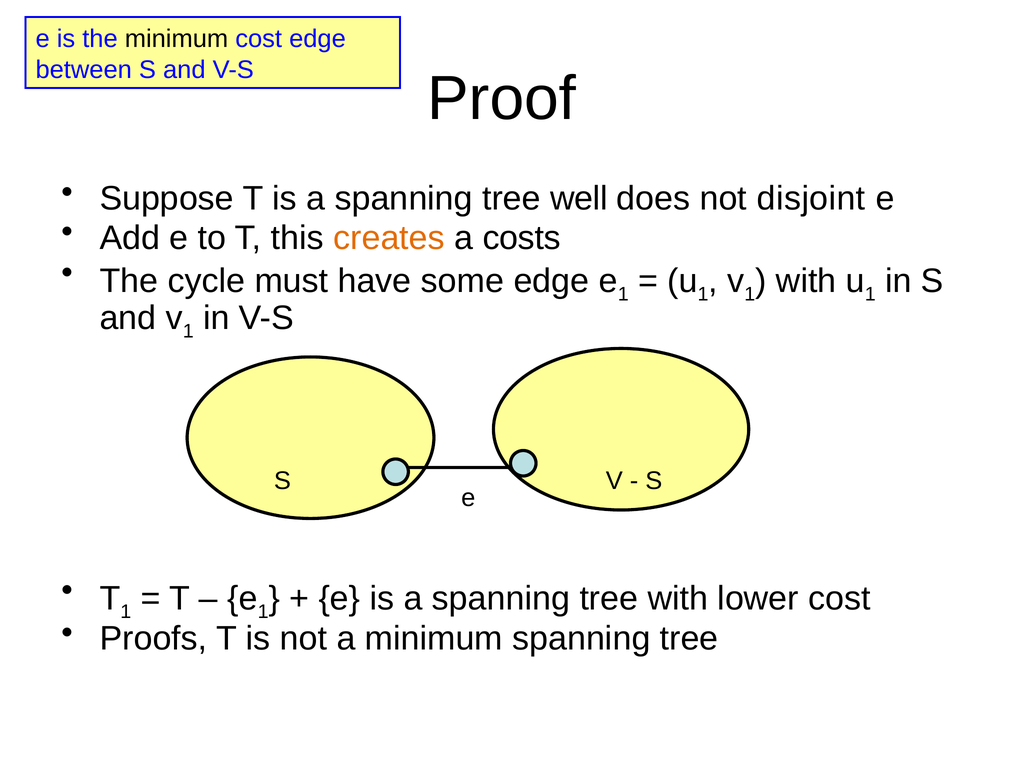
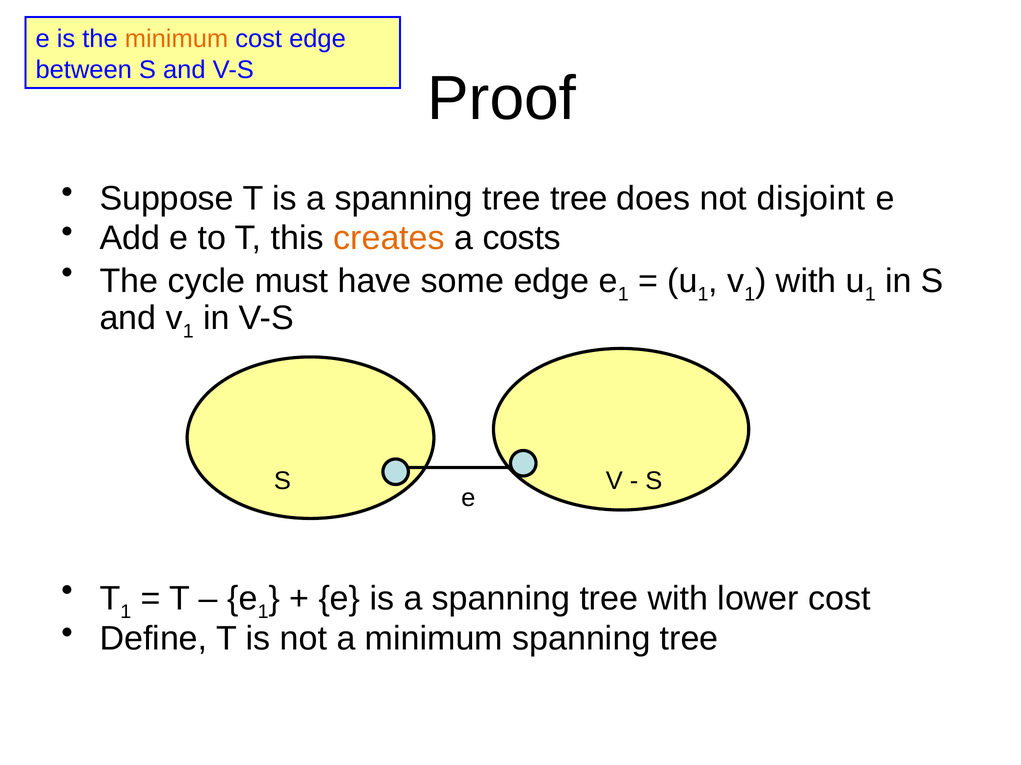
minimum colour: black -> orange (176, 39)
tree well: well -> tree (579, 199)
Proofs: Proofs -> Define (153, 639)
